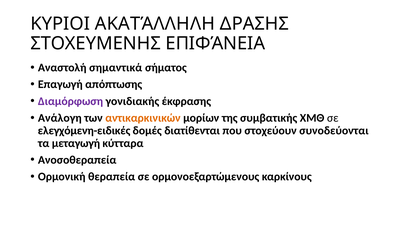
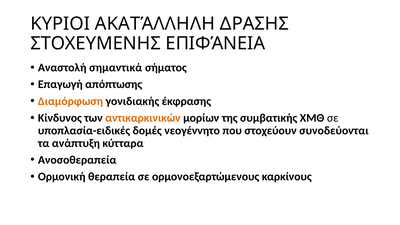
Διαμόρφωση colour: purple -> orange (71, 101)
Ανάλογη: Ανάλογη -> Κίνδυνος (60, 118)
ελεγχόμενη-ειδικές: ελεγχόμενη-ειδικές -> υποπλασία-ειδικές (84, 131)
διατίθενται: διατίθενται -> νεογέννητο (192, 131)
μεταγωγή: μεταγωγή -> ανάπτυξη (76, 143)
